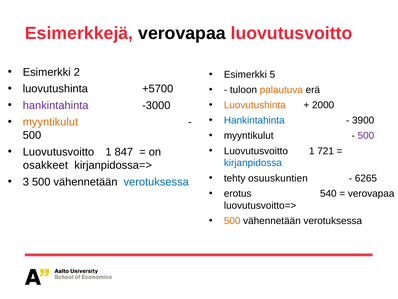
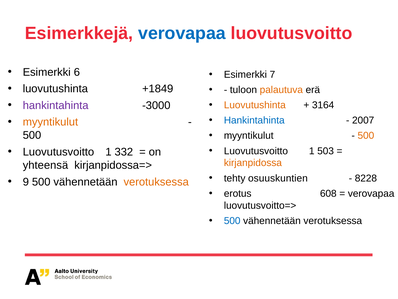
verovapaa colour: black -> blue (182, 33)
2: 2 -> 6 (77, 72)
5: 5 -> 7 (272, 74)
+5700: +5700 -> +1849 (158, 89)
2000: 2000 -> 3164 (323, 105)
3900: 3900 -> 2007 (363, 120)
500 colour: purple -> orange (366, 135)
721: 721 -> 503 (326, 151)
847: 847 -> 332 (124, 152)
kirjanpidossa colour: blue -> orange (253, 163)
osakkeet: osakkeet -> yhteensä (45, 165)
6265: 6265 -> 8228 (366, 178)
3: 3 -> 9 (26, 182)
verotuksessa colour: blue -> orange (156, 182)
540: 540 -> 608 (328, 193)
500 colour: orange -> blue (232, 220)
